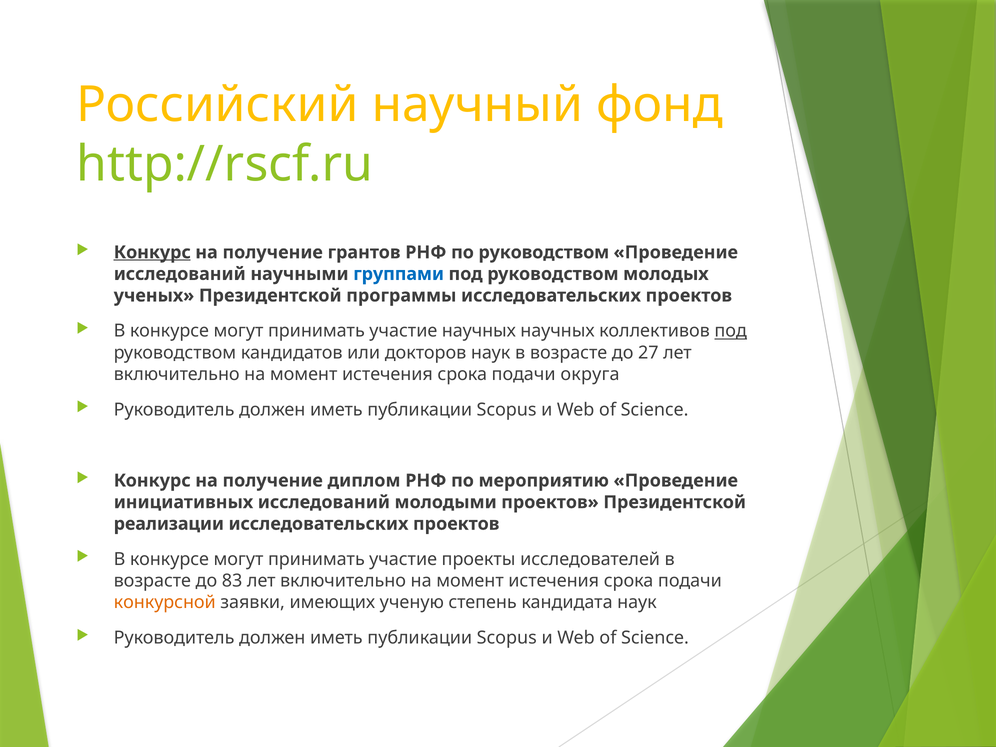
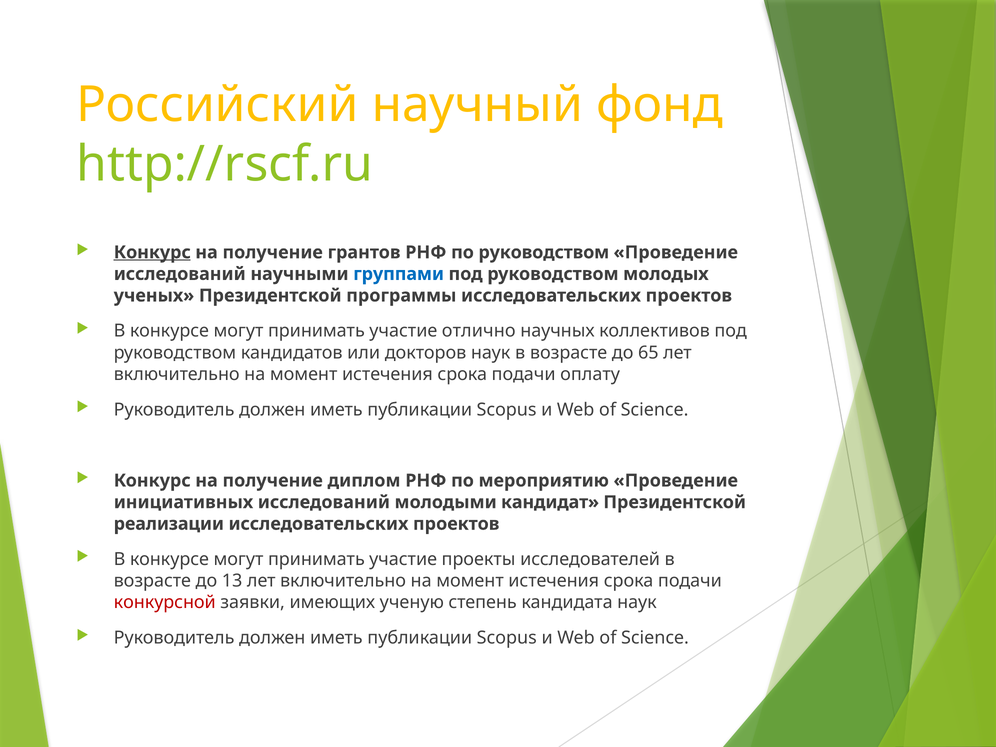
участие научных: научных -> отлично (479, 331)
под underline: present -> none (731, 331)
27: 27 -> 65 (648, 353)
округа: округа -> оплату (590, 374)
молодыми проектов: проектов -> кандидат (550, 502)
83: 83 -> 13 (232, 581)
конкурсной colour: orange -> red (165, 602)
